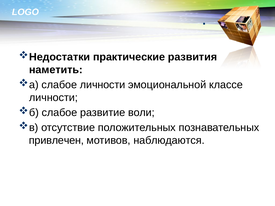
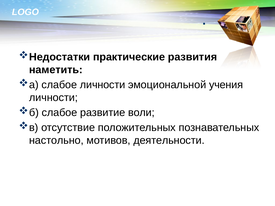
классе: классе -> учения (226, 85)
привлечен: привлечен -> настольно (56, 140)
наблюдаются: наблюдаются -> деятельности (169, 140)
